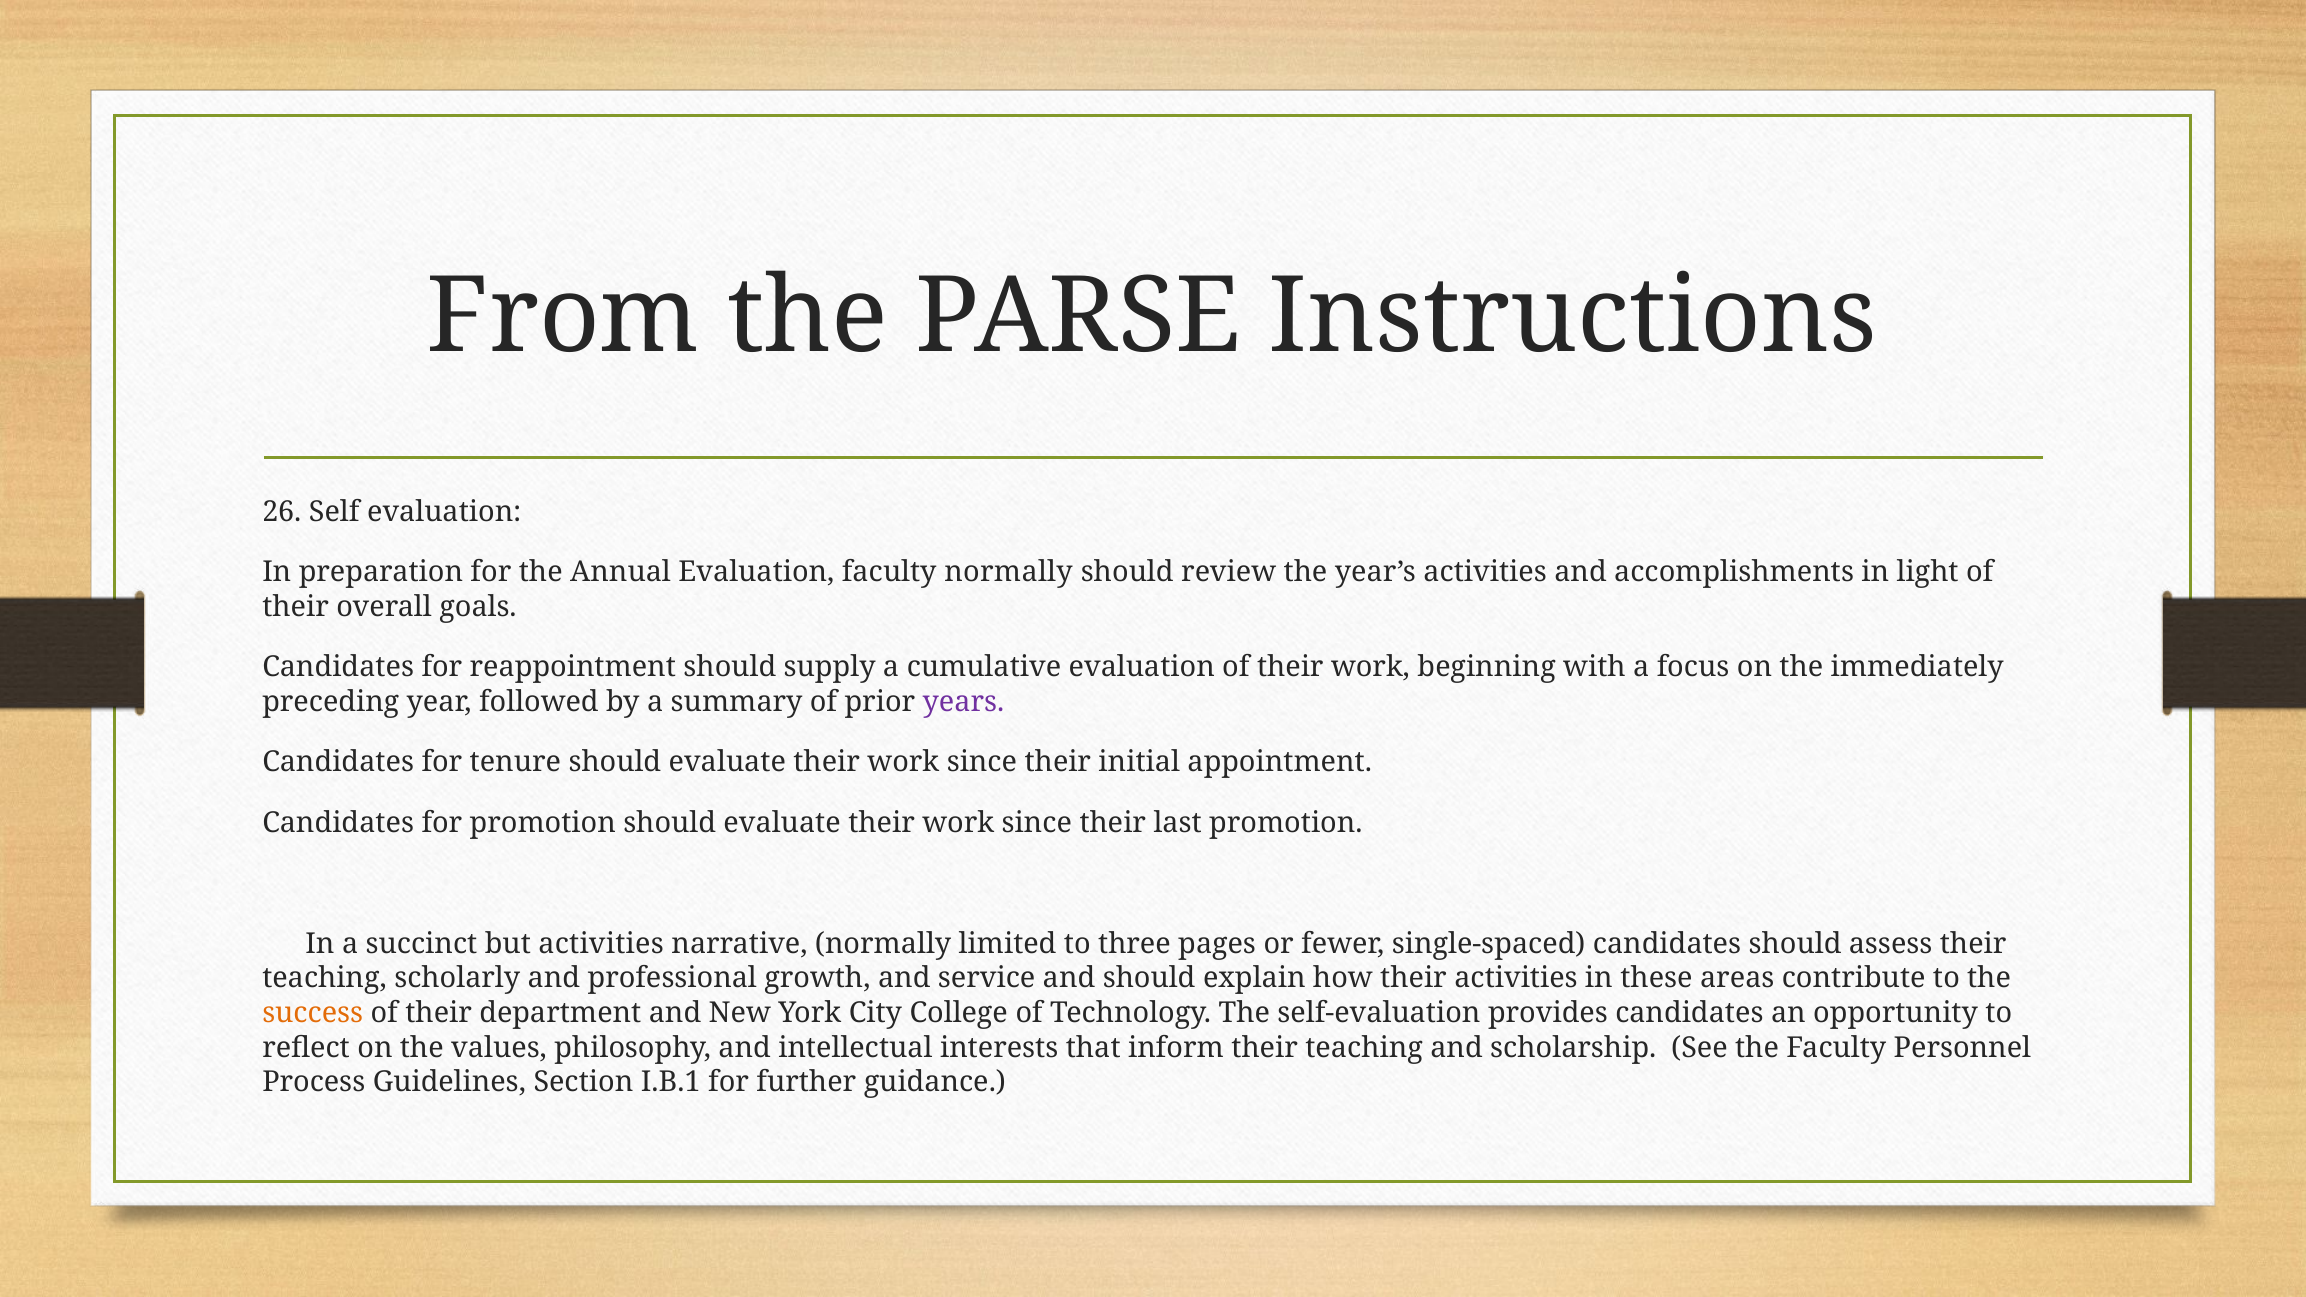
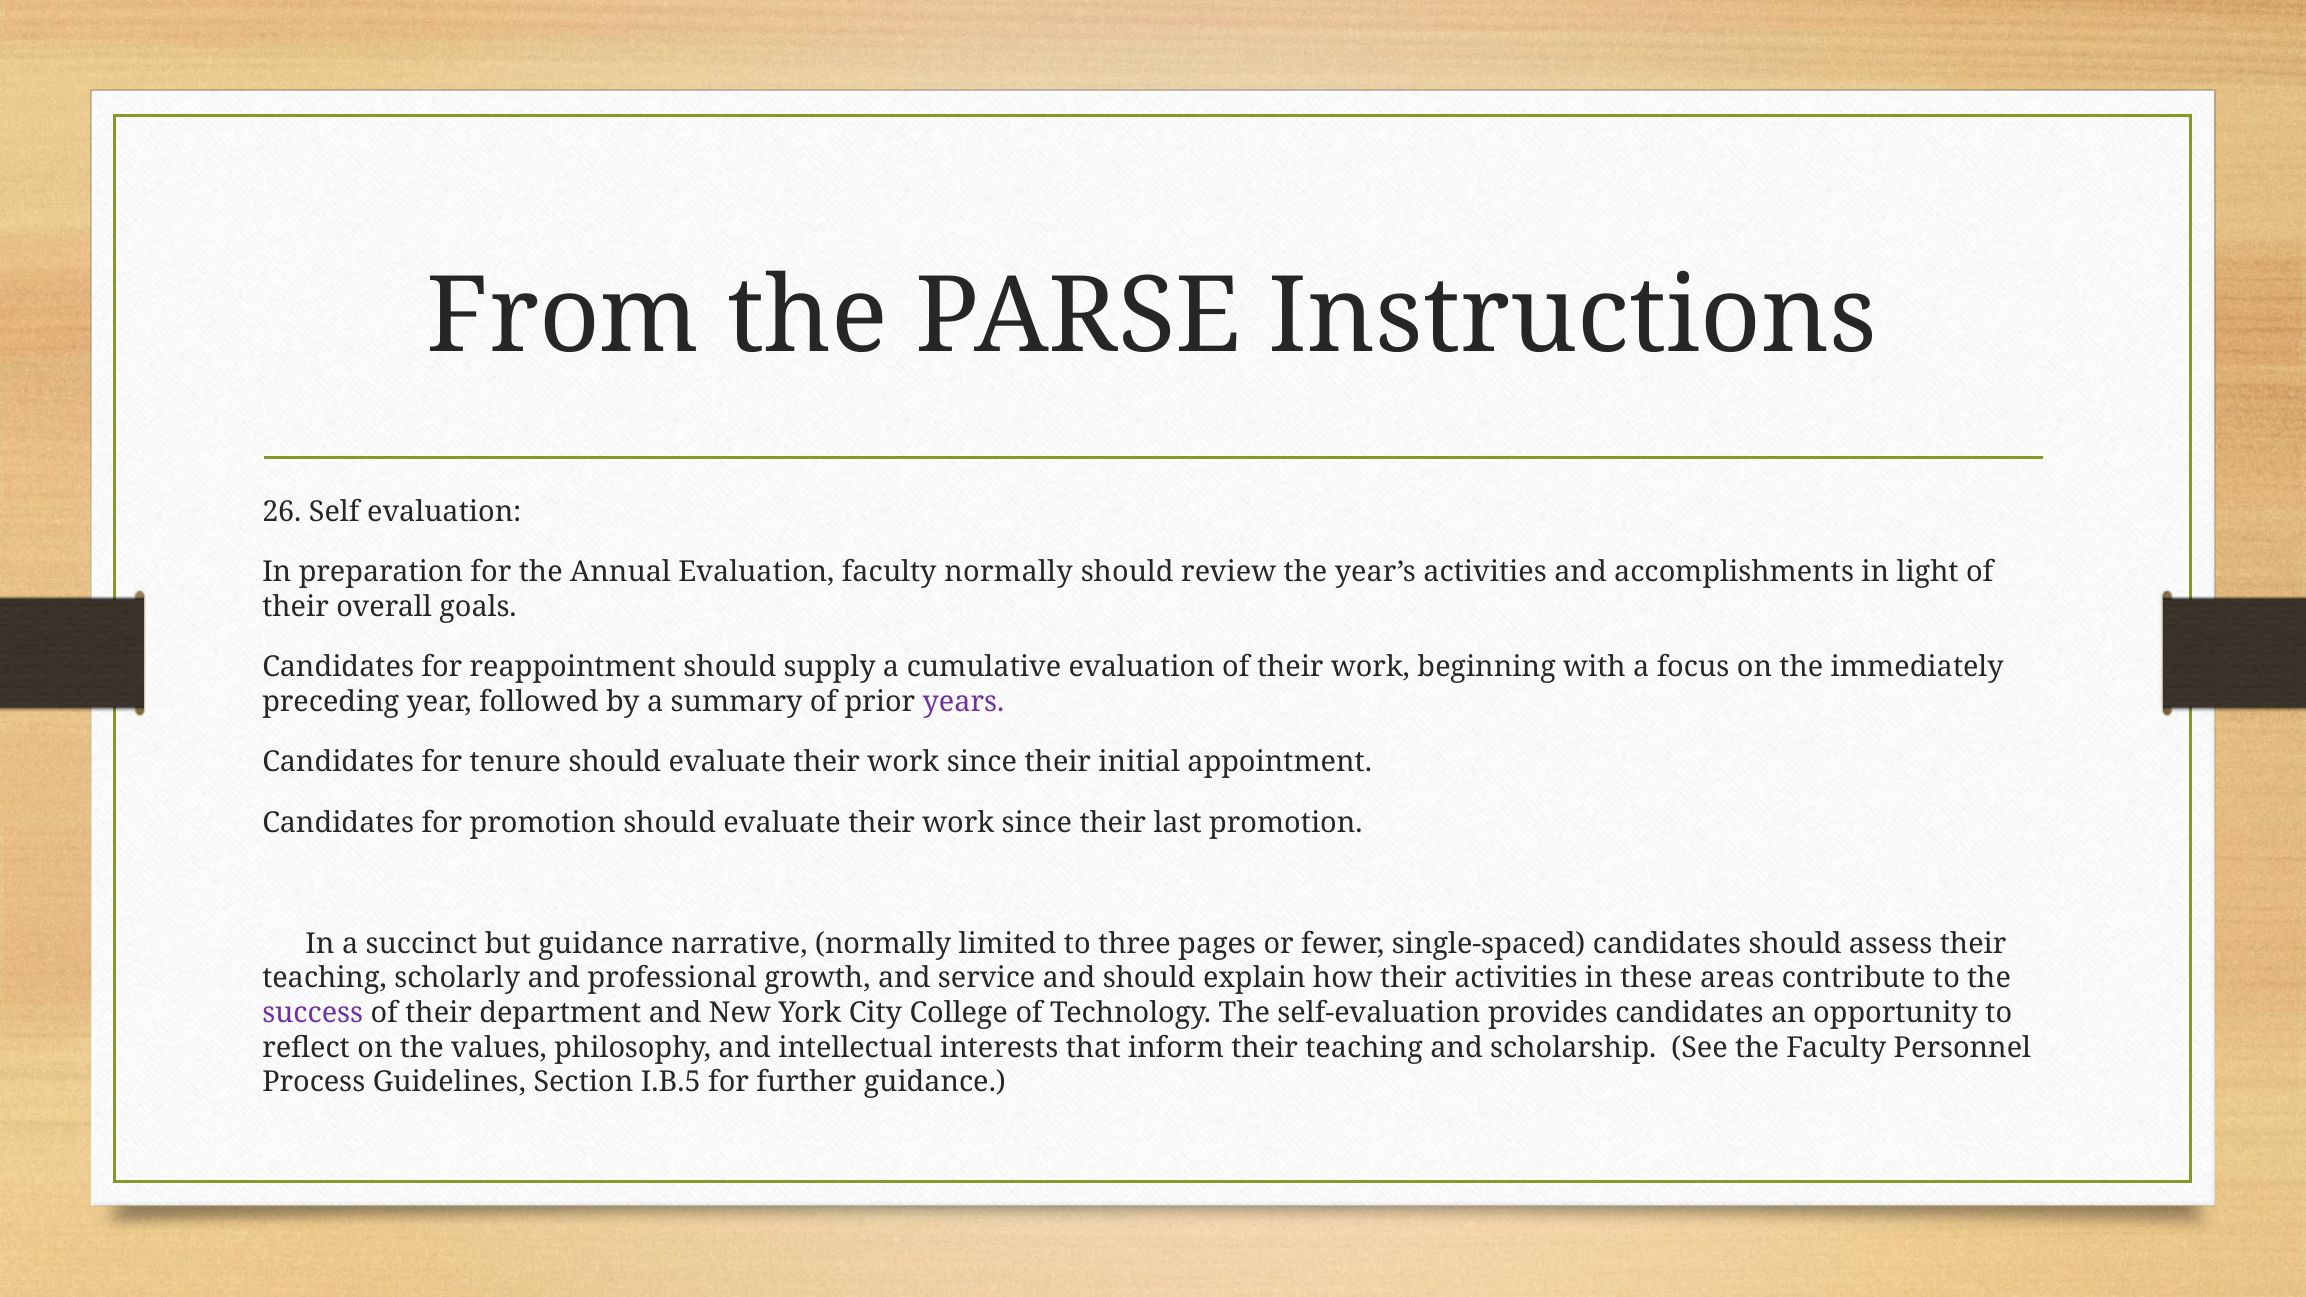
but activities: activities -> guidance (601, 944)
success colour: orange -> purple (313, 1013)
I.B.1: I.B.1 -> I.B.5 (671, 1082)
